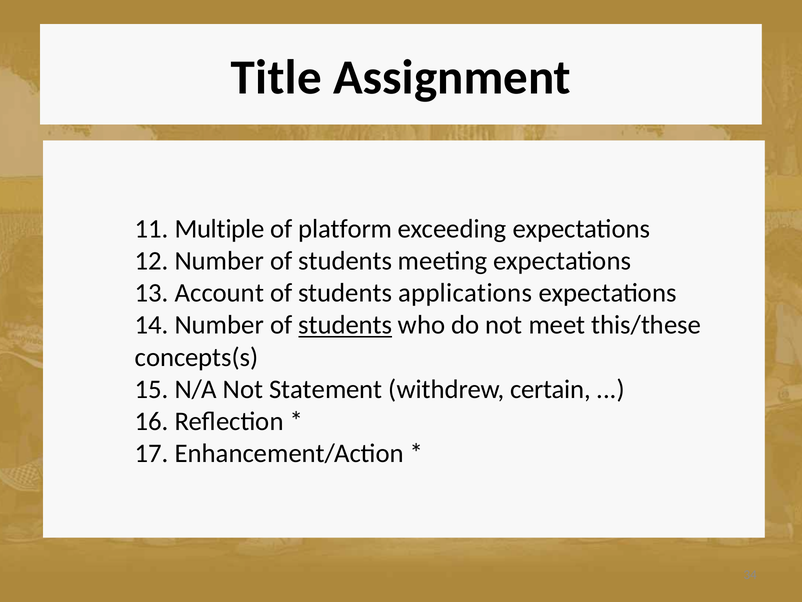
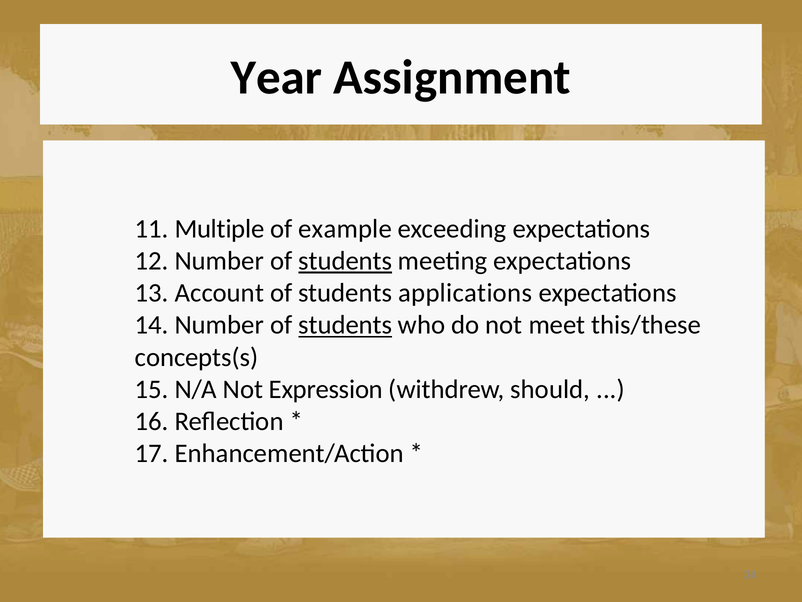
Title: Title -> Year (276, 78)
platform: platform -> example (345, 229)
students underline: none -> present (345, 261)
Statement: Statement -> Expression (326, 389)
certain: certain -> should (550, 389)
